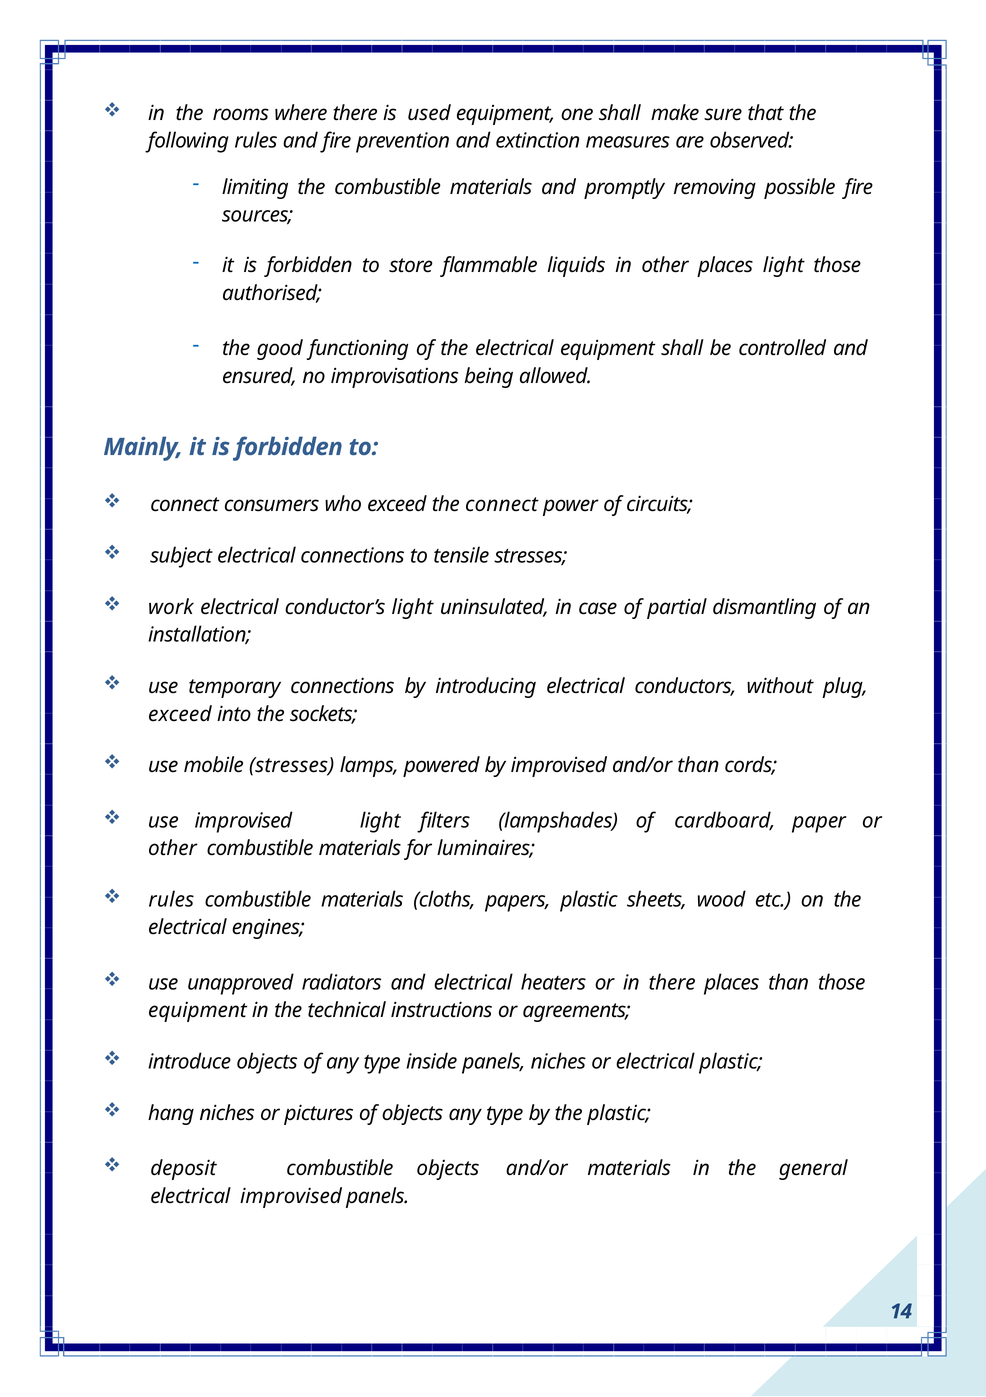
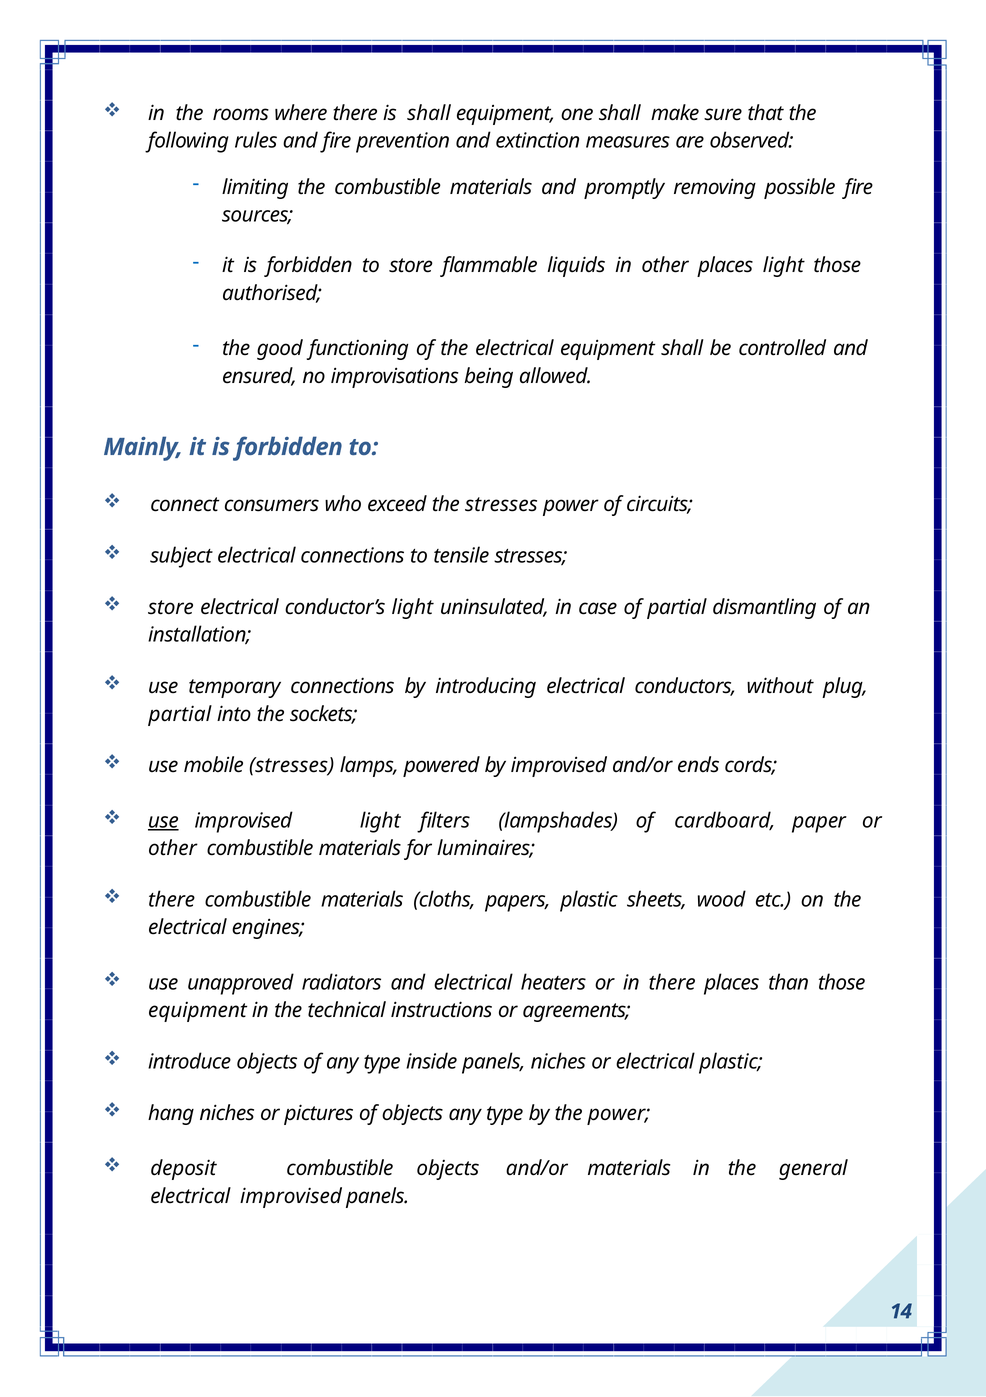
is used: used -> shall (429, 113)
the connect: connect -> stresses (501, 504)
work: work -> store (171, 607)
exceed: exceed -> partial (180, 714)
and/or than: than -> ends (698, 765)
use underline: none -> present (163, 820)
rules: rules -> there (172, 900)
the plastic: plastic -> power (619, 1113)
